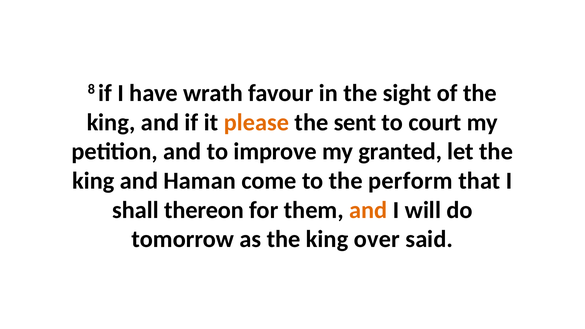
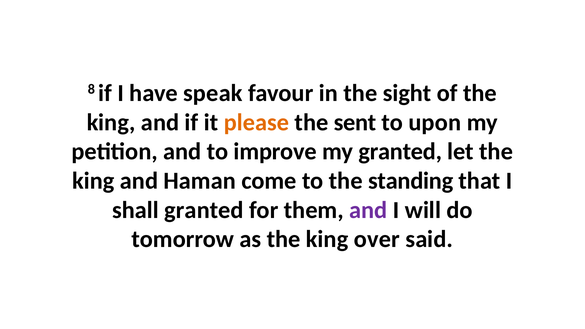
wrath: wrath -> speak (213, 93)
court: court -> upon (435, 122)
perform: perform -> standing (411, 181)
shall thereon: thereon -> granted (204, 210)
and colour: orange -> purple (368, 210)
